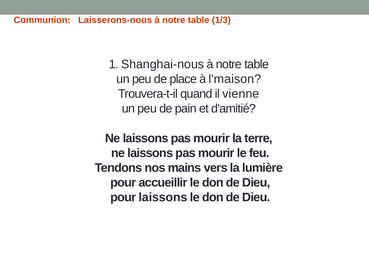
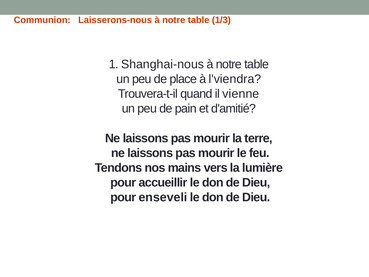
l'maison: l'maison -> l'viendra (235, 79)
pour laissons: laissons -> enseveli (163, 197)
